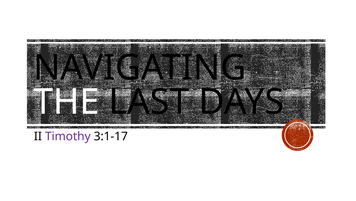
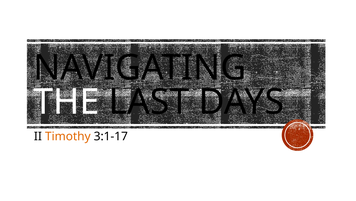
Timothy colour: purple -> orange (68, 136)
